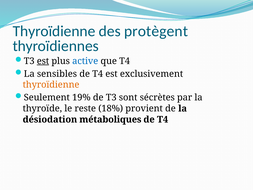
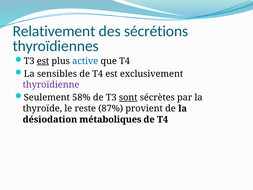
Thyroïdienne: Thyroïdienne -> Relativement (54, 31)
protègent: protègent -> sécrétions (156, 31)
thyroïdienne colour: orange -> purple (51, 85)
19%: 19% -> 58% (81, 97)
sont underline: none -> present (128, 97)
18%: 18% -> 87% (111, 108)
